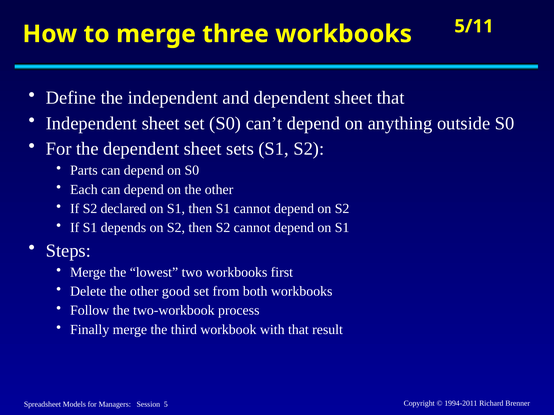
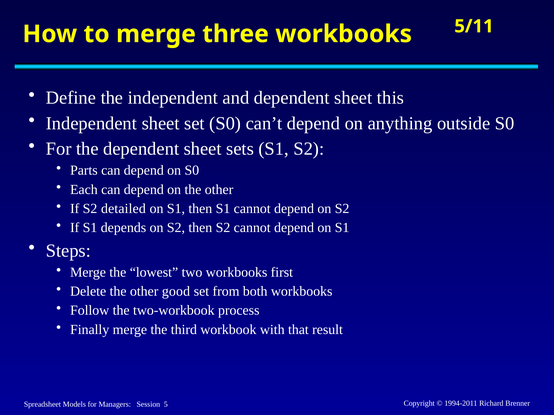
sheet that: that -> this (391, 98)
declared: declared -> detailed (123, 209)
